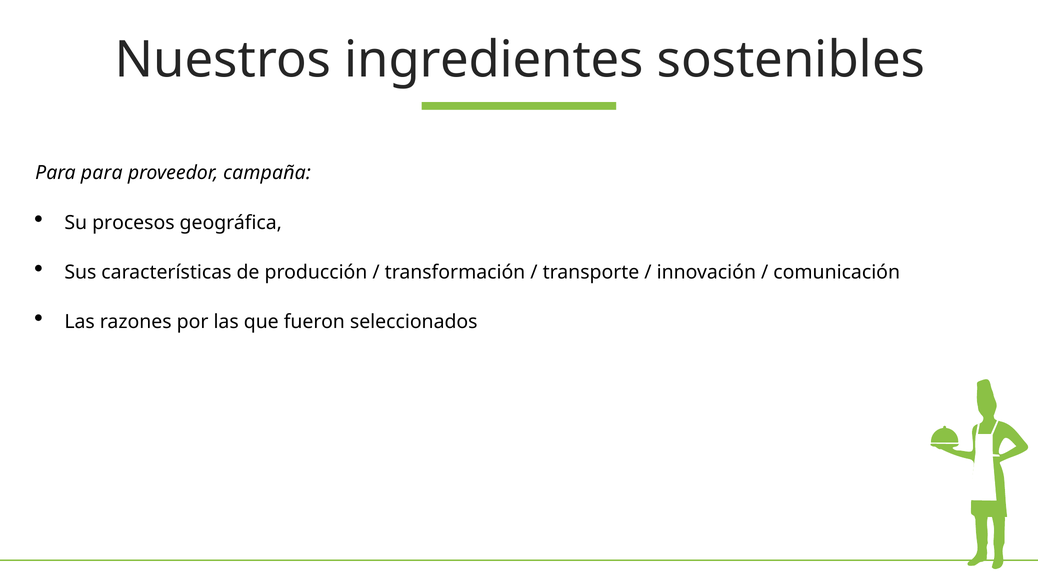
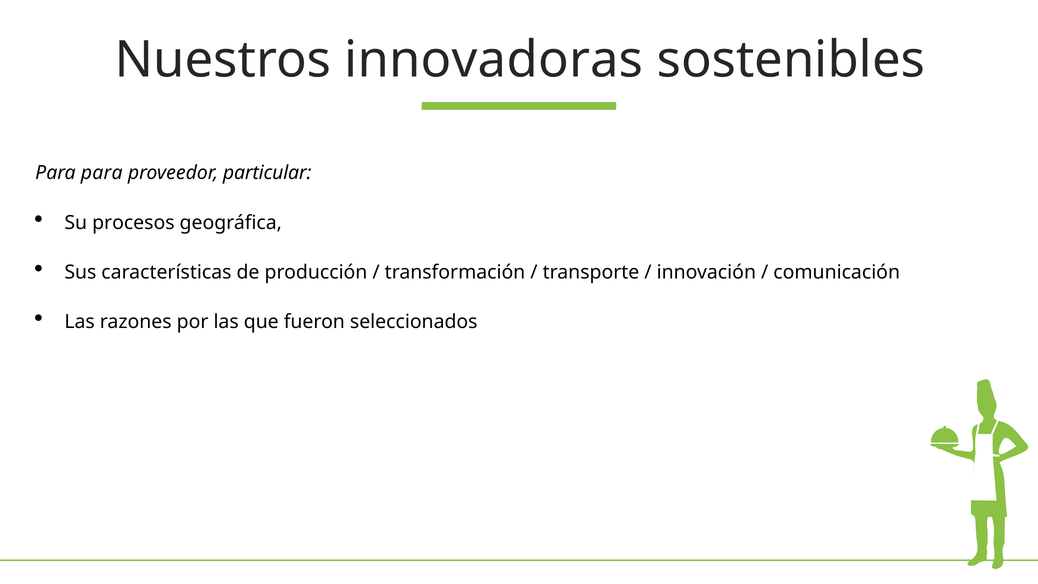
ingredientes: ingredientes -> innovadoras (494, 60)
campaña: campaña -> particular (267, 173)
